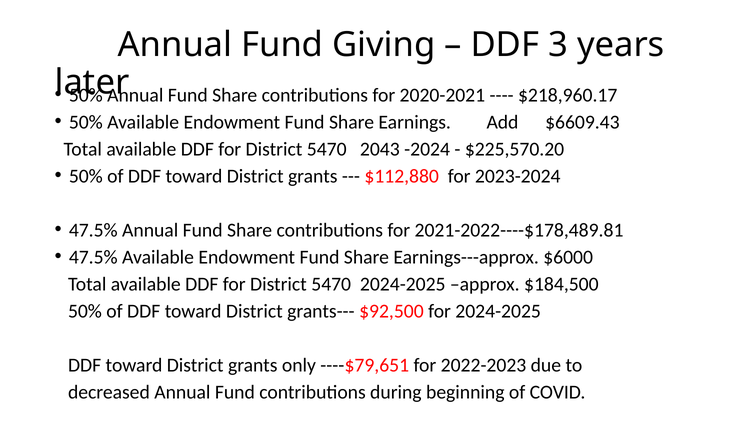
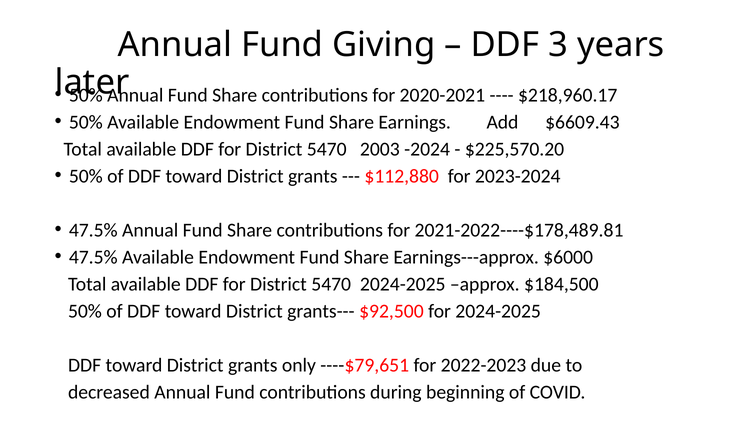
2043: 2043 -> 2003 (380, 149)
